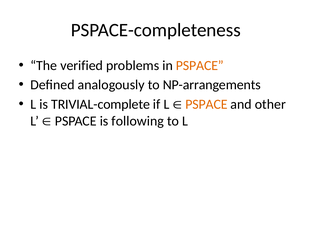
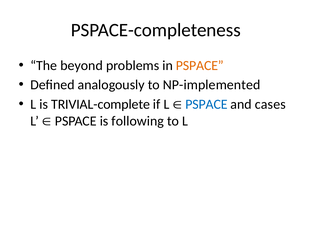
verified: verified -> beyond (82, 65)
NP-arrangements: NP-arrangements -> NP-implemented (212, 85)
PSPACE colour: orange -> blue (207, 104)
other: other -> cases (270, 104)
